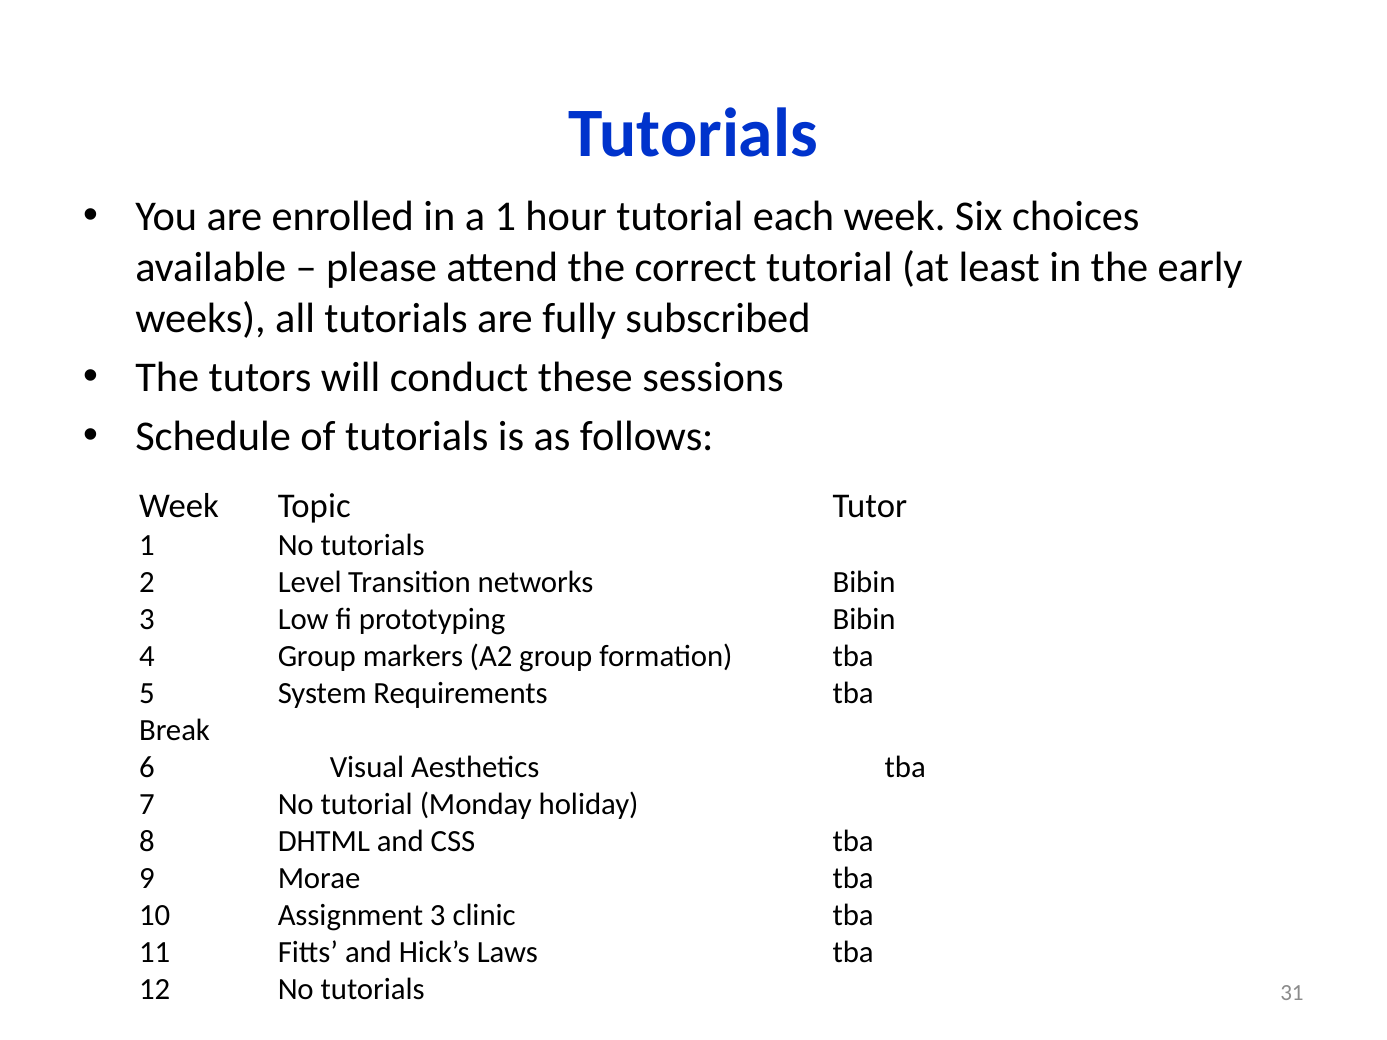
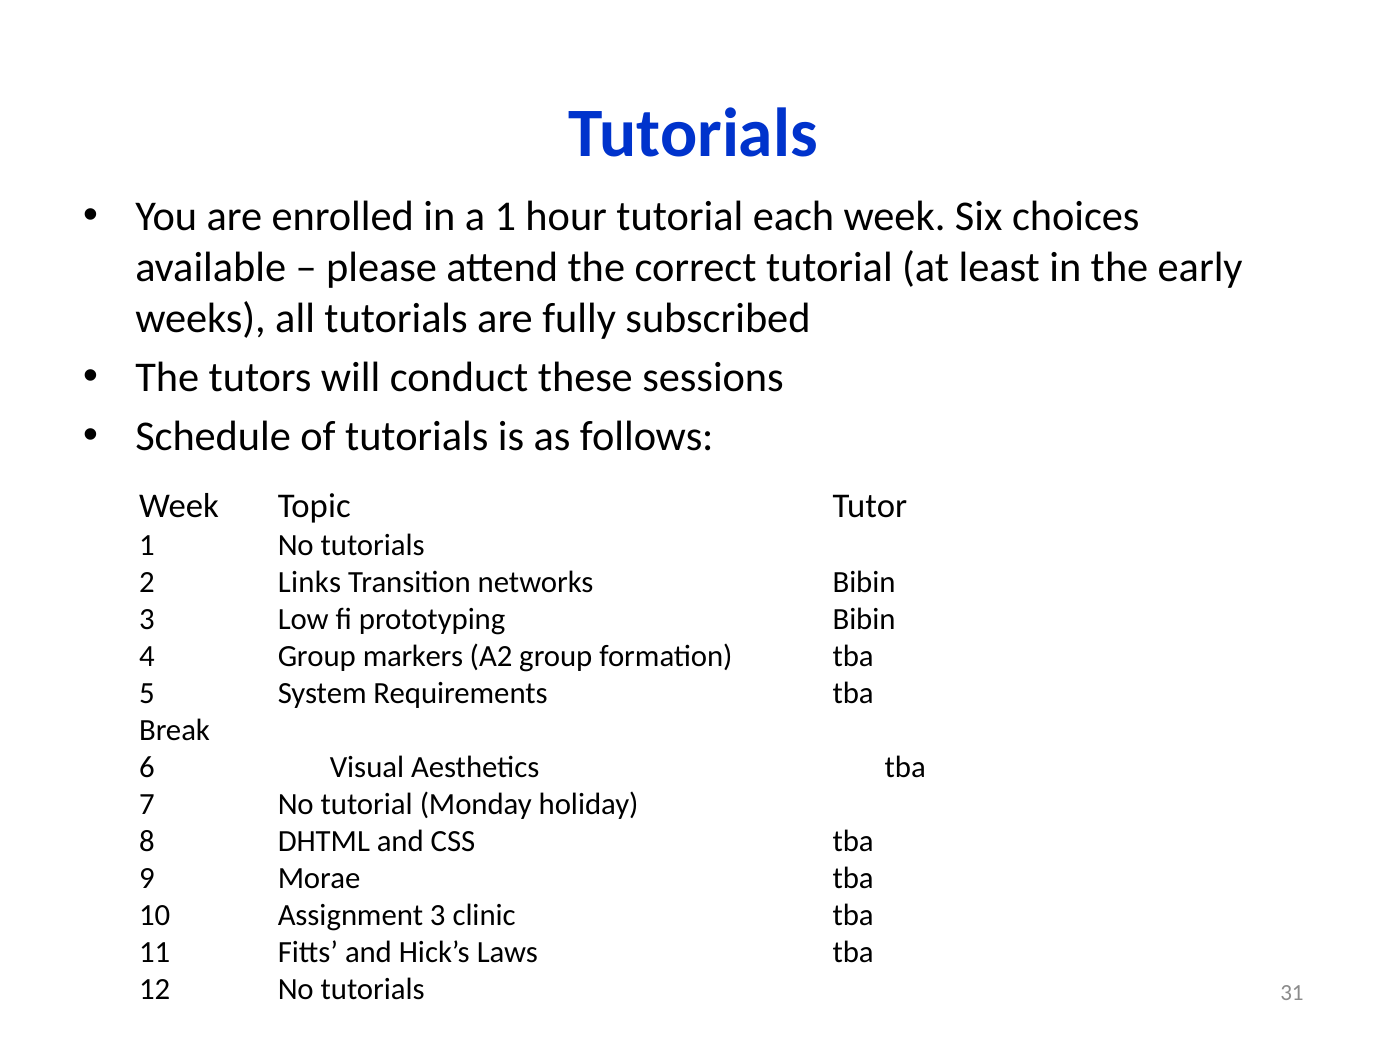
Level: Level -> Links (309, 582)
